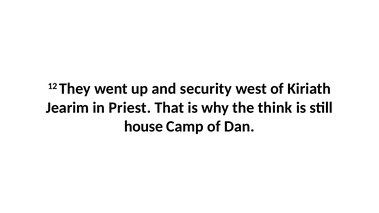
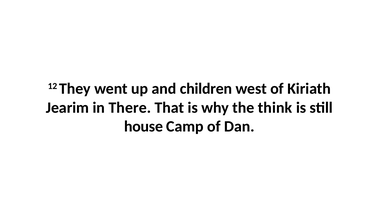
security: security -> children (206, 89)
Priest: Priest -> There (130, 108)
